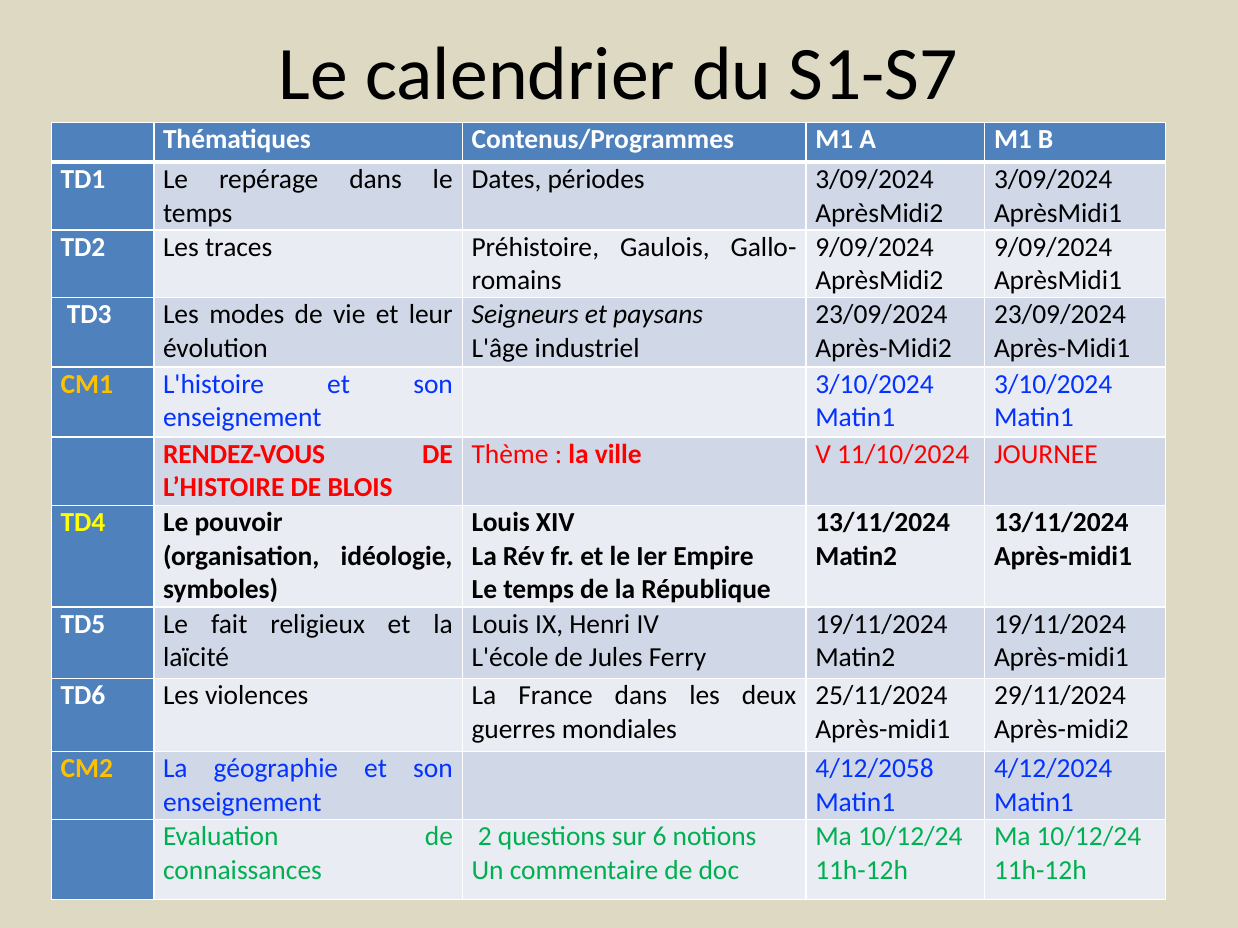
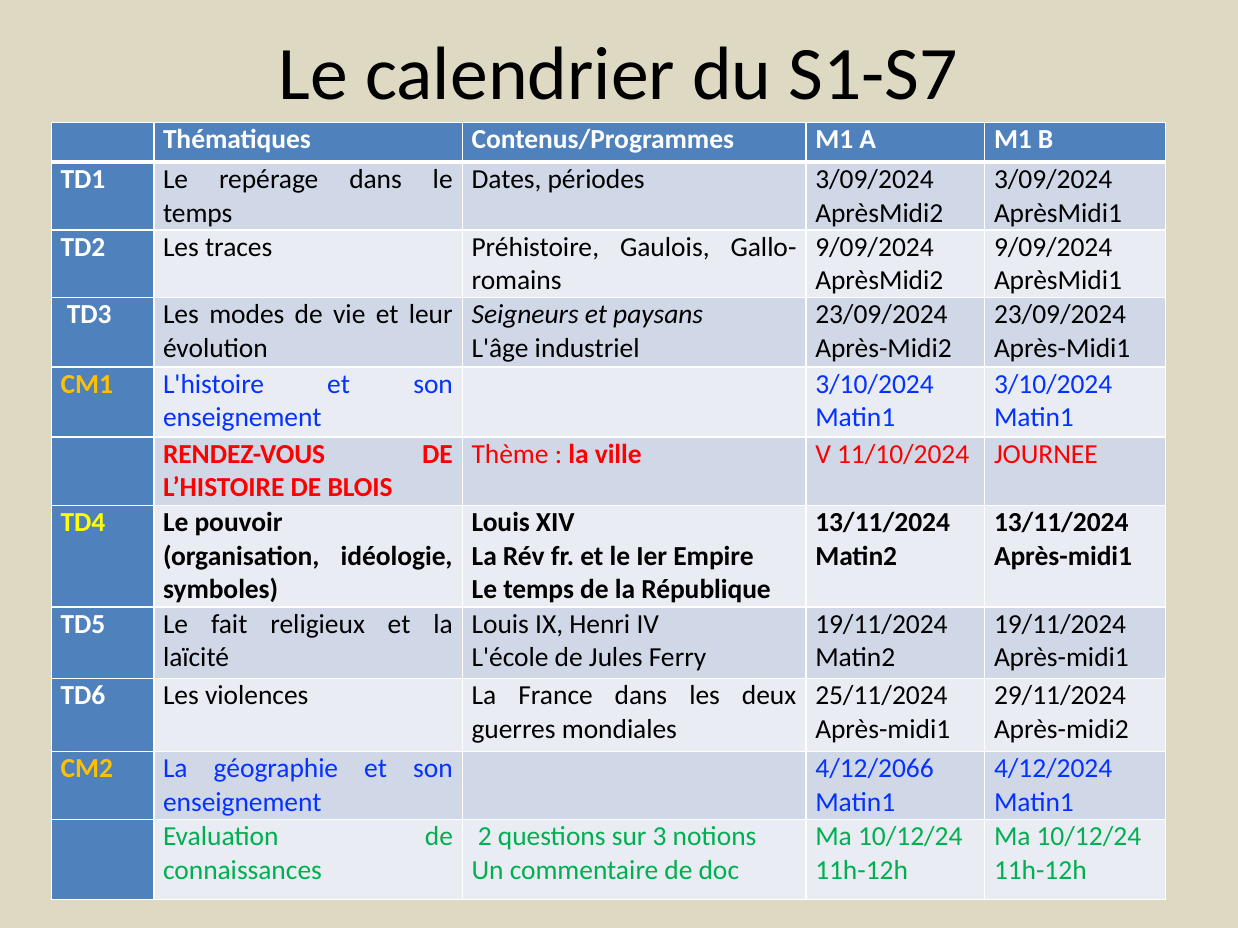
4/12/2058: 4/12/2058 -> 4/12/2066 (875, 769)
6: 6 -> 3 (660, 837)
